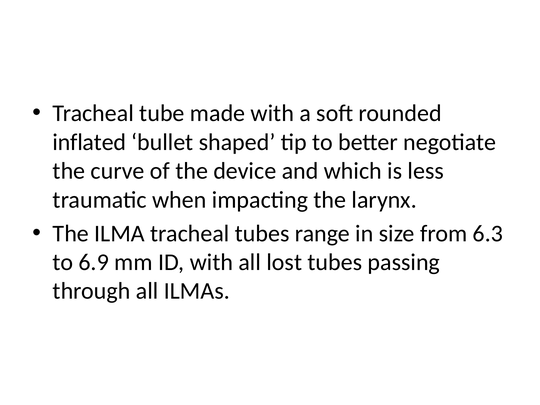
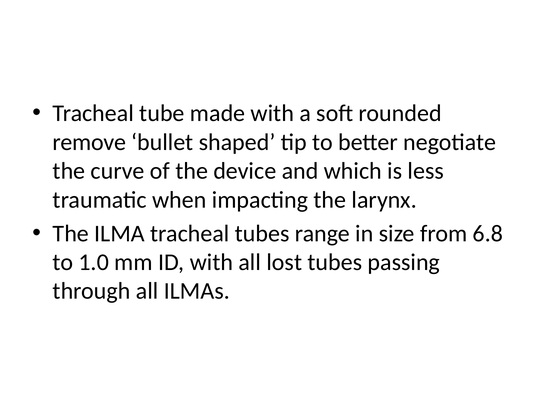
inflated: inflated -> remove (89, 142)
6.3: 6.3 -> 6.8 (488, 233)
6.9: 6.9 -> 1.0 (94, 262)
